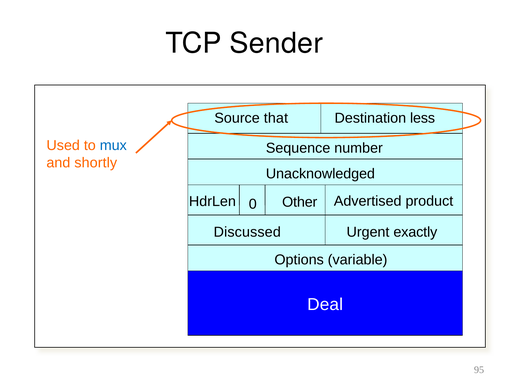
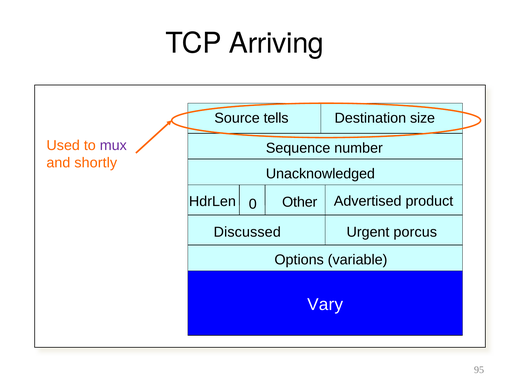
Sender: Sender -> Arriving (276, 43)
that: that -> tells (276, 118)
less: less -> size (423, 118)
mux colour: blue -> purple (113, 145)
exactly: exactly -> porcus (415, 232)
Deal: Deal -> Vary (325, 304)
